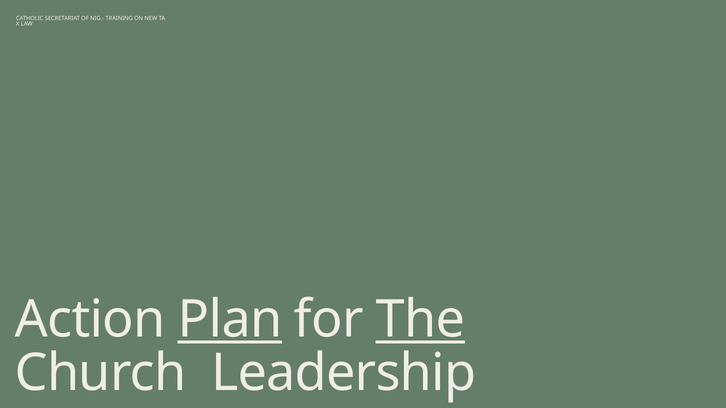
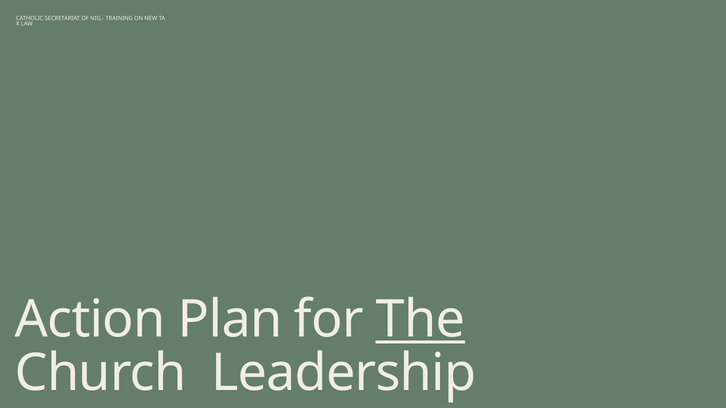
Plan underline: present -> none (230, 320)
